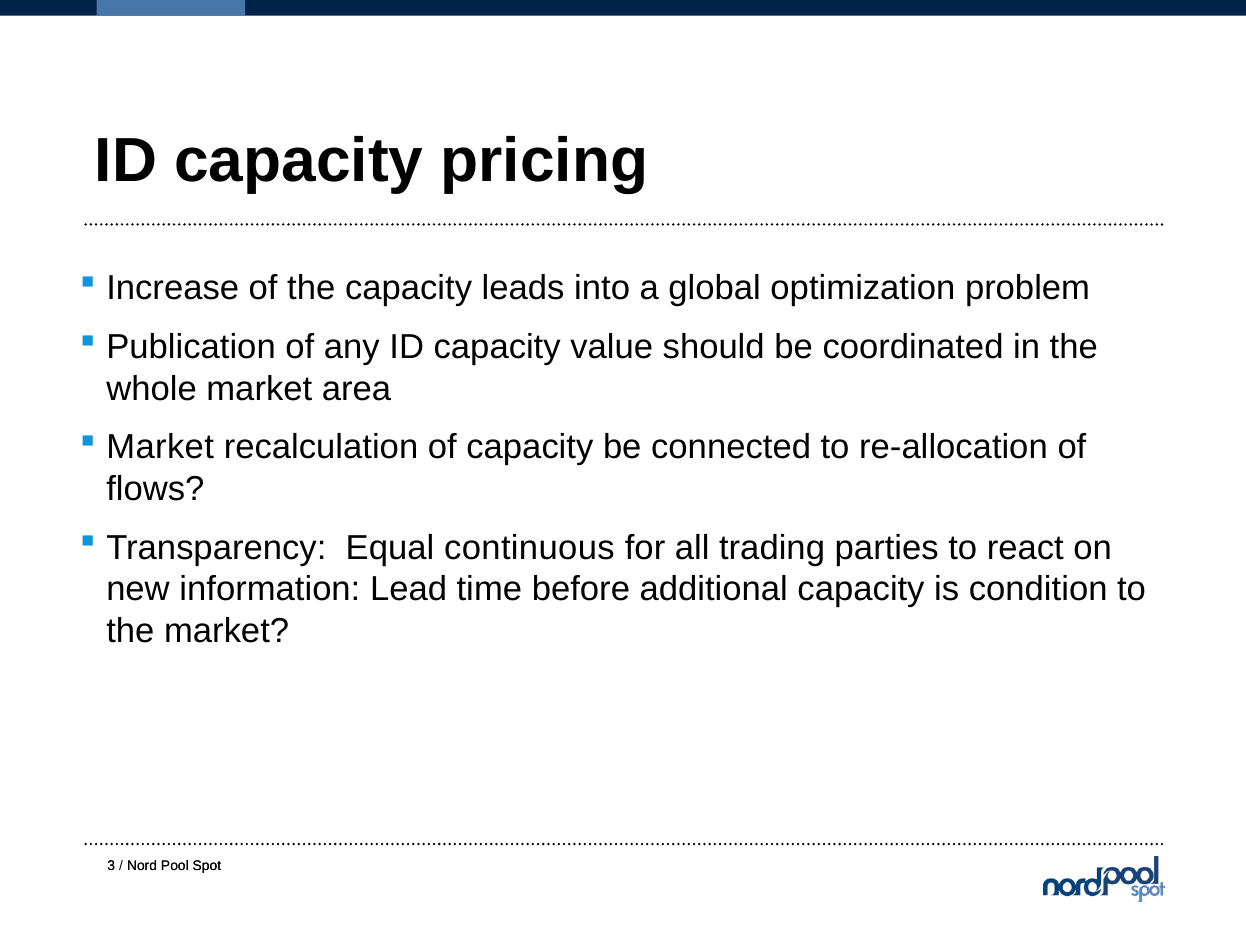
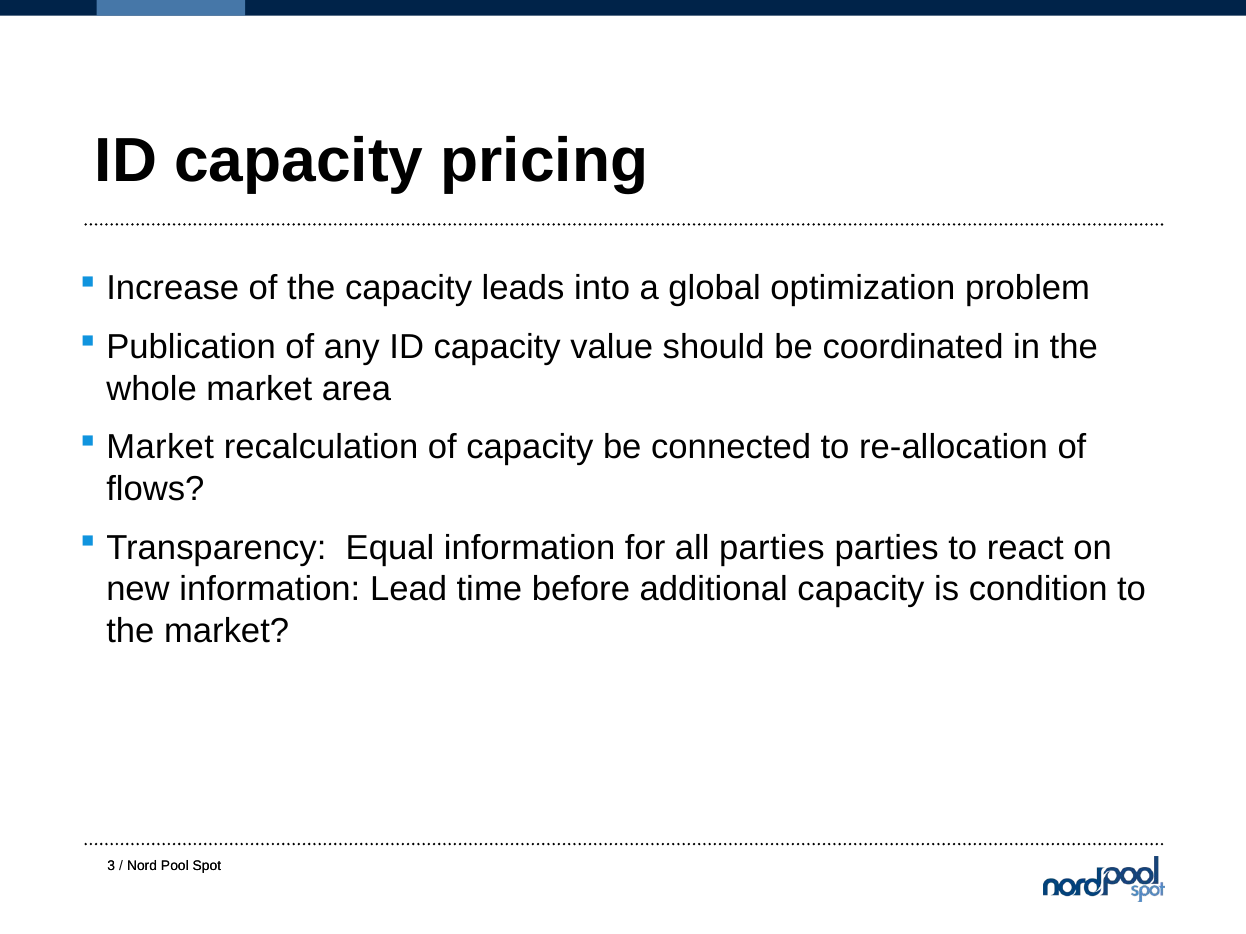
Equal continuous: continuous -> information (530, 548)
all trading: trading -> parties (772, 548)
